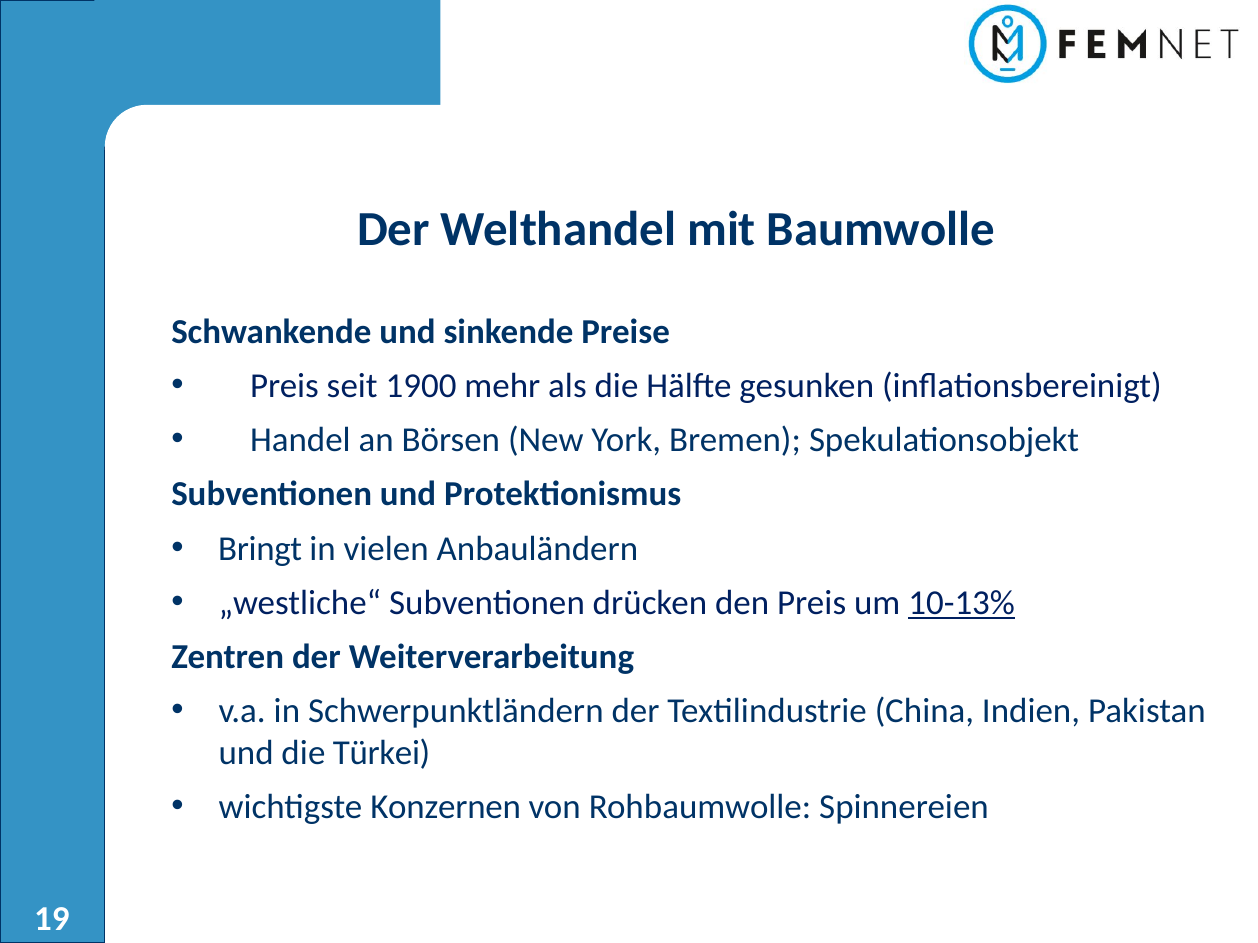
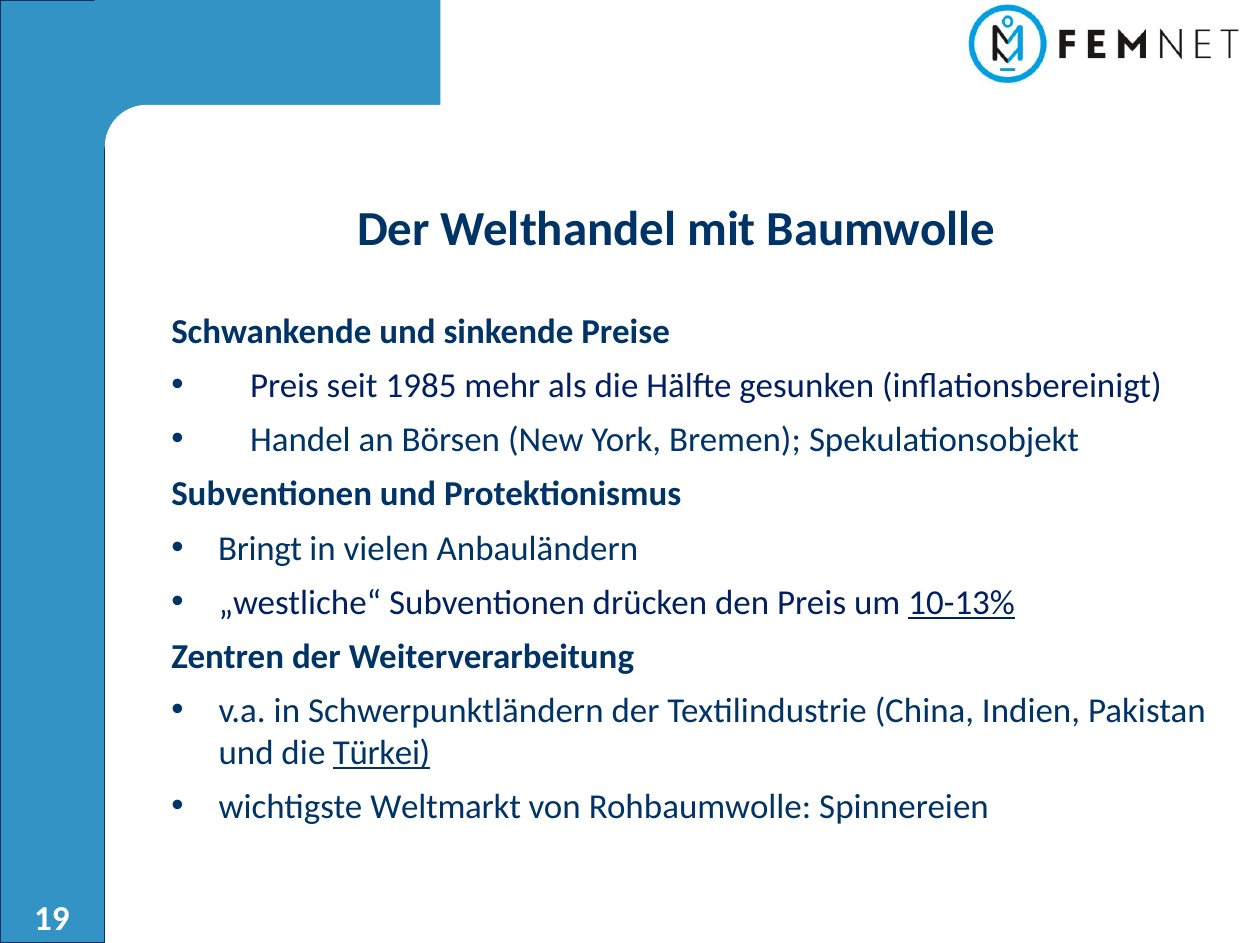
1900: 1900 -> 1985 (421, 386)
Türkei underline: none -> present (382, 753)
Konzernen: Konzernen -> Weltmarkt (446, 807)
